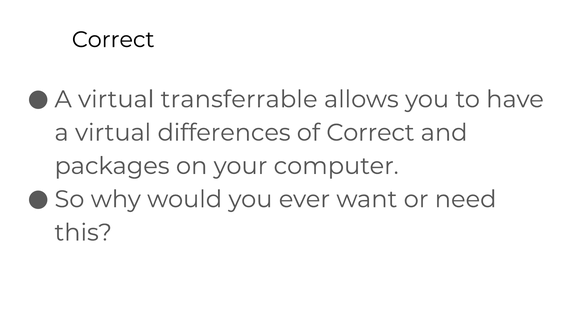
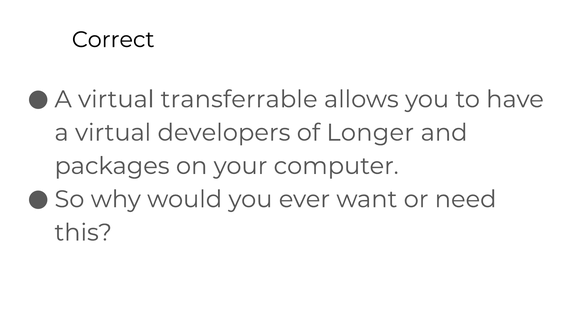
differences: differences -> developers (224, 133)
of Correct: Correct -> Longer (370, 133)
